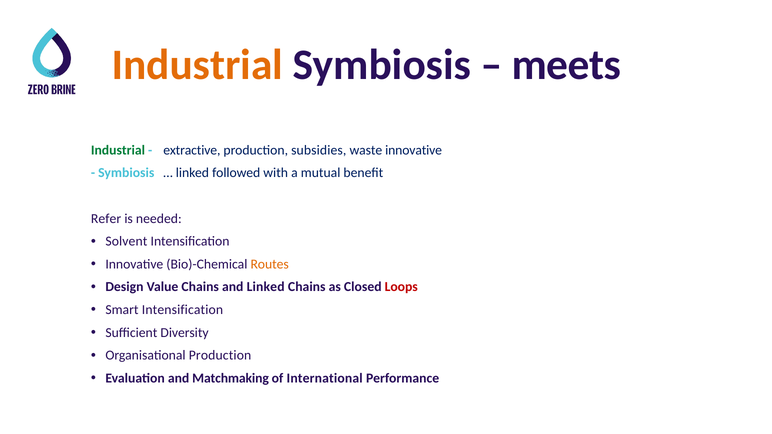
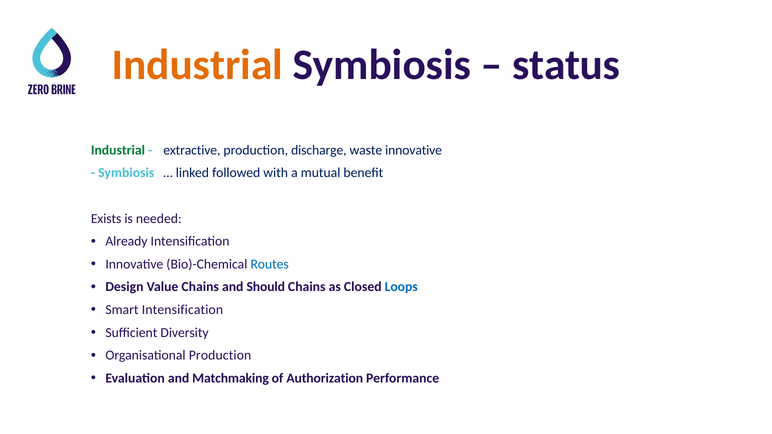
meets: meets -> status (566, 65)
subsidies: subsidies -> discharge (319, 150)
Refer: Refer -> Exists (106, 219)
Solvent: Solvent -> Already (126, 242)
Routes colour: orange -> blue (270, 264)
and Linked: Linked -> Should (266, 287)
Loops colour: red -> blue (401, 287)
International: International -> Authorization (325, 378)
